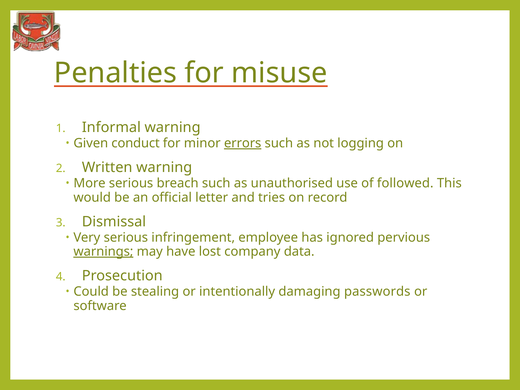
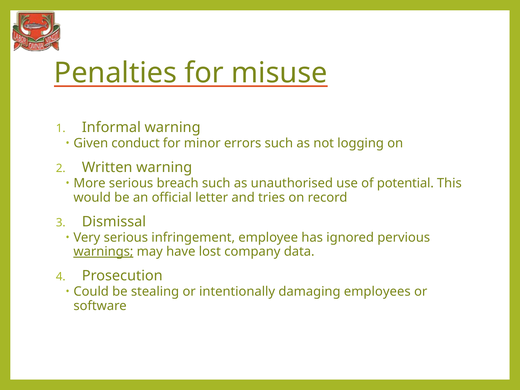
errors underline: present -> none (243, 143)
followed: followed -> potential (405, 183)
passwords: passwords -> employees (377, 292)
